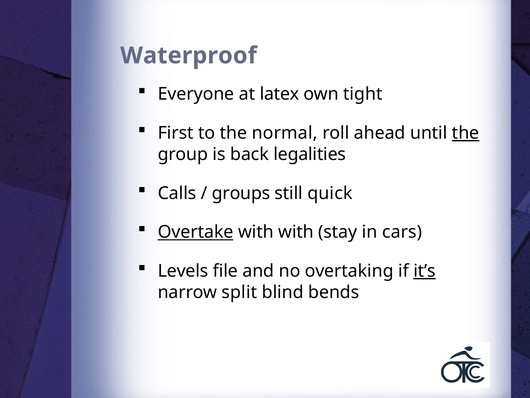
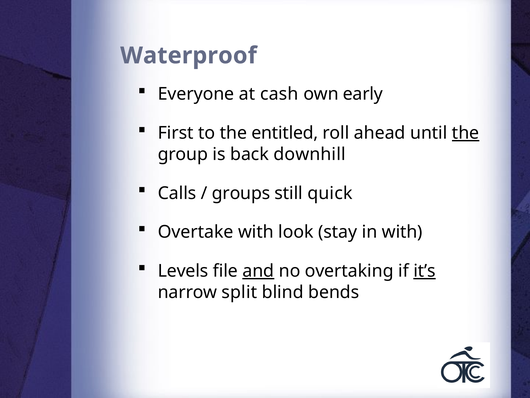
latex: latex -> cash (279, 94)
tight: tight -> early (363, 94)
normal: normal -> entitled (285, 133)
legalities: legalities -> downhill (310, 154)
Overtake underline: present -> none (196, 232)
with with: with -> look (296, 232)
in cars: cars -> with (402, 232)
and underline: none -> present (258, 271)
